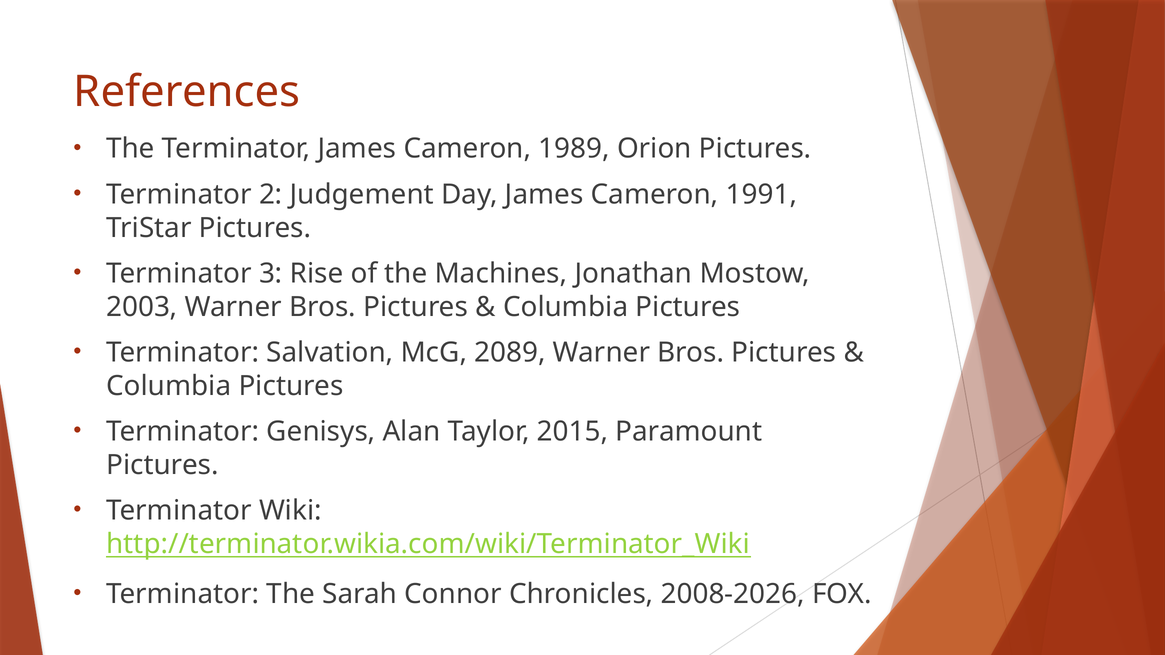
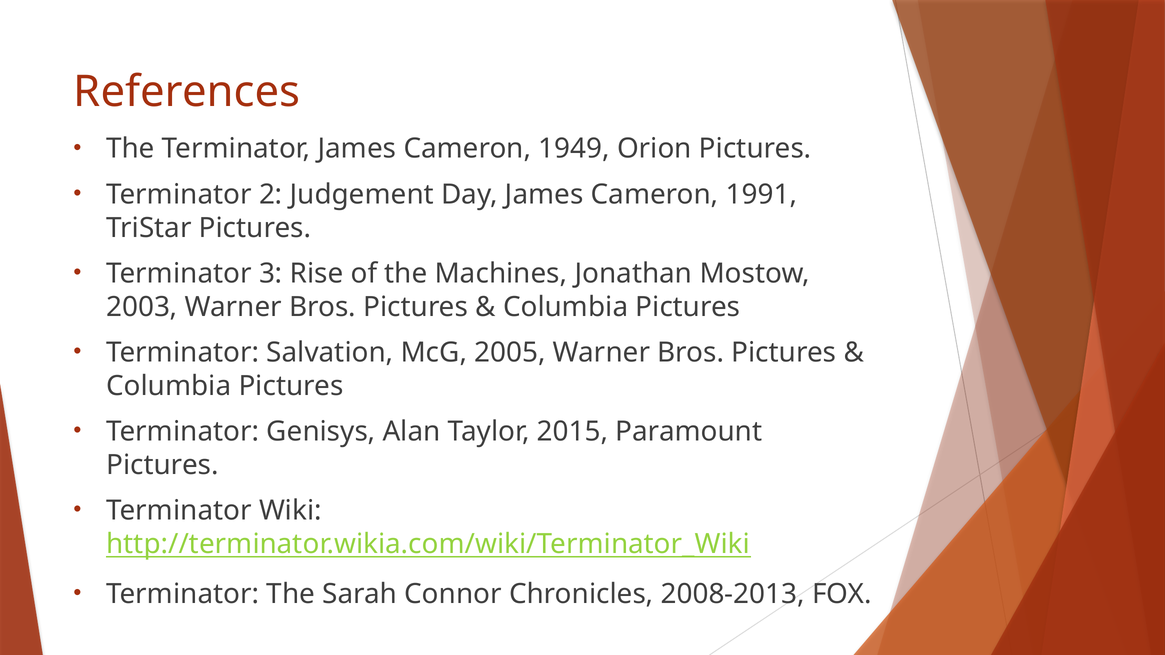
1989: 1989 -> 1949 (574, 149)
2089: 2089 -> 2005 (510, 353)
2008-2026: 2008-2026 -> 2008-2013 (733, 594)
